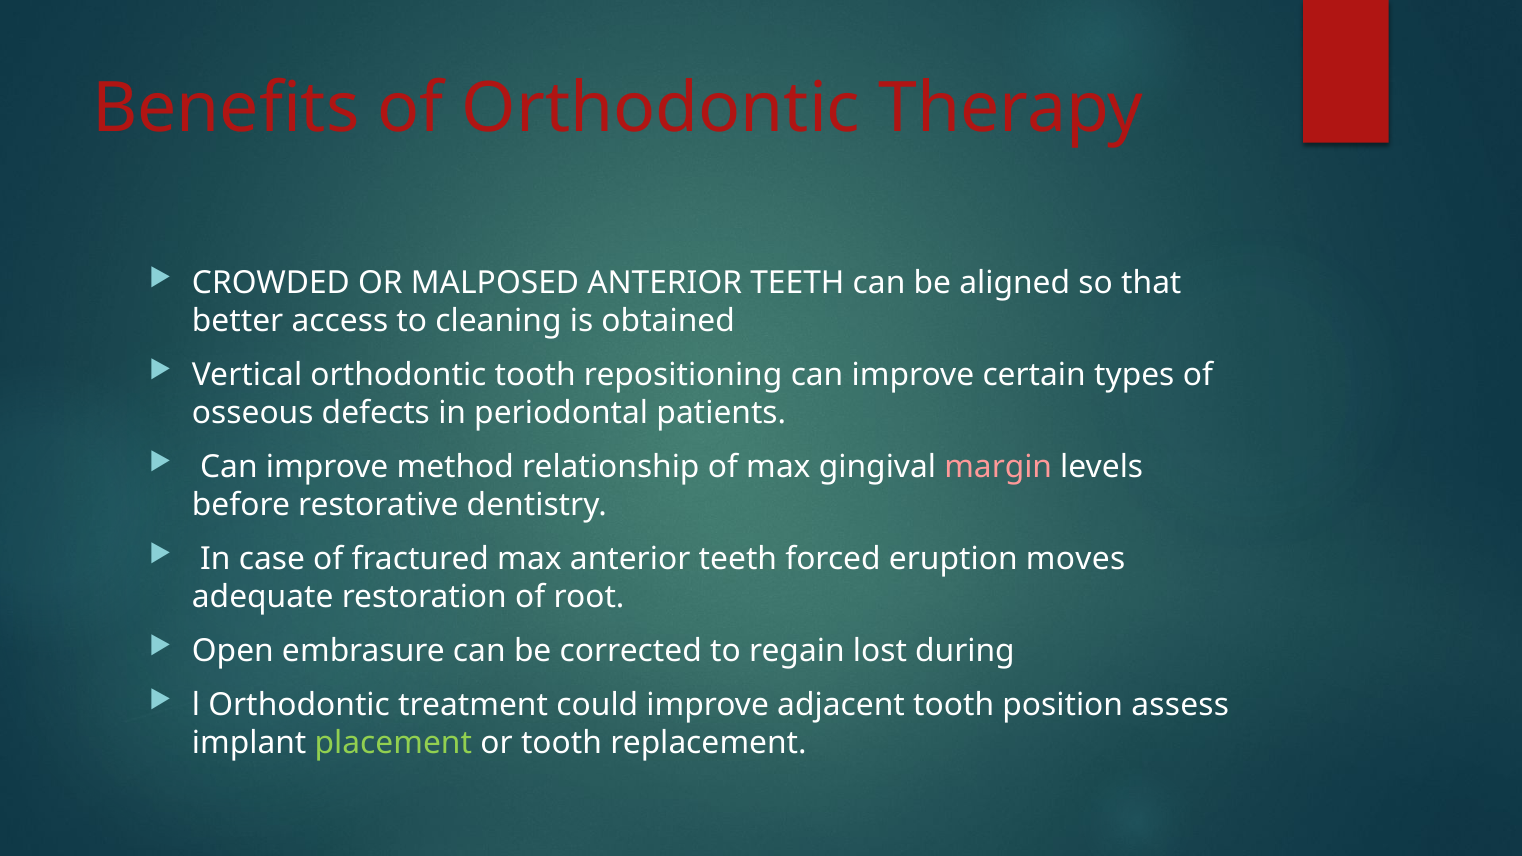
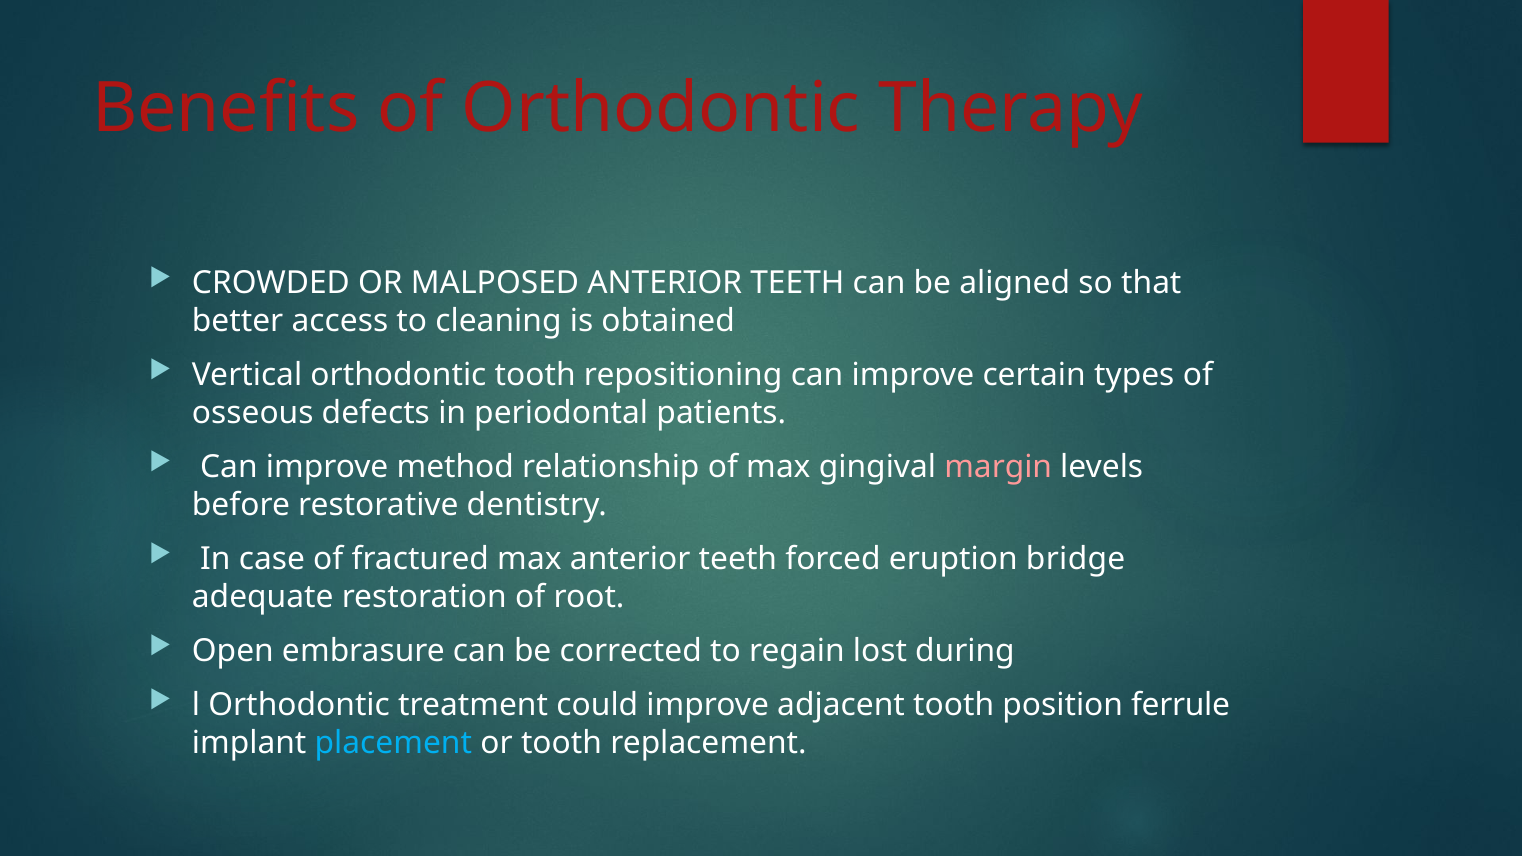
moves: moves -> bridge (1076, 559)
assess: assess -> ferrule (1181, 705)
placement colour: light green -> light blue (393, 743)
